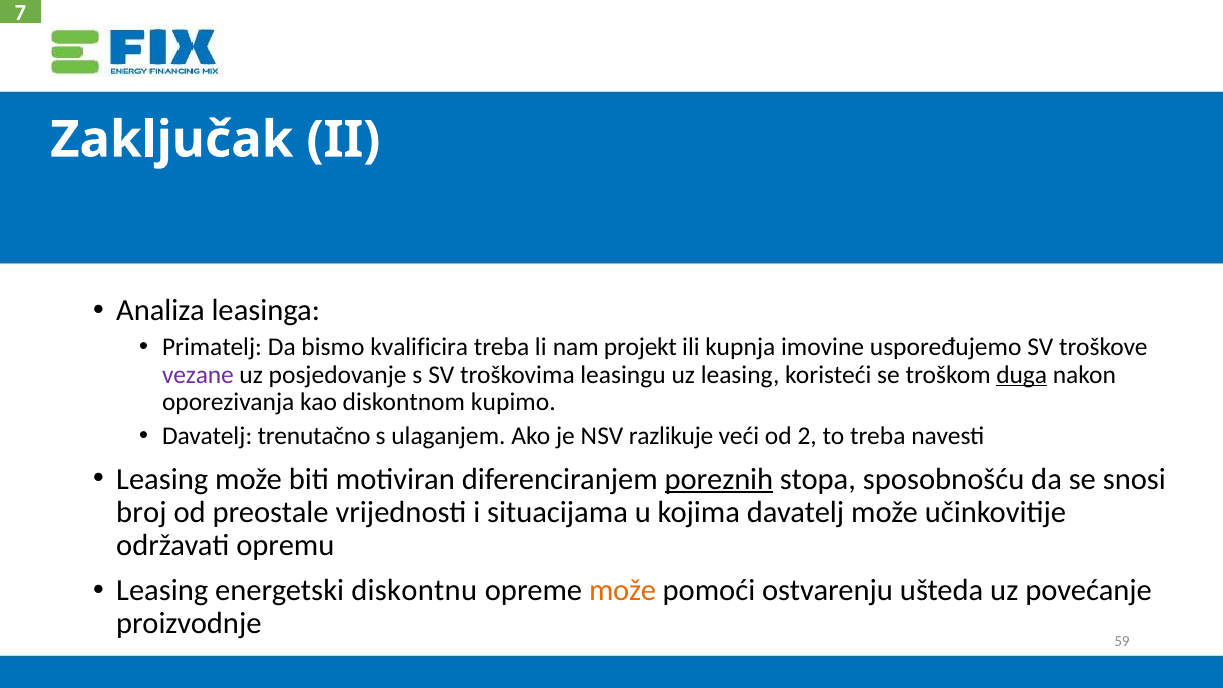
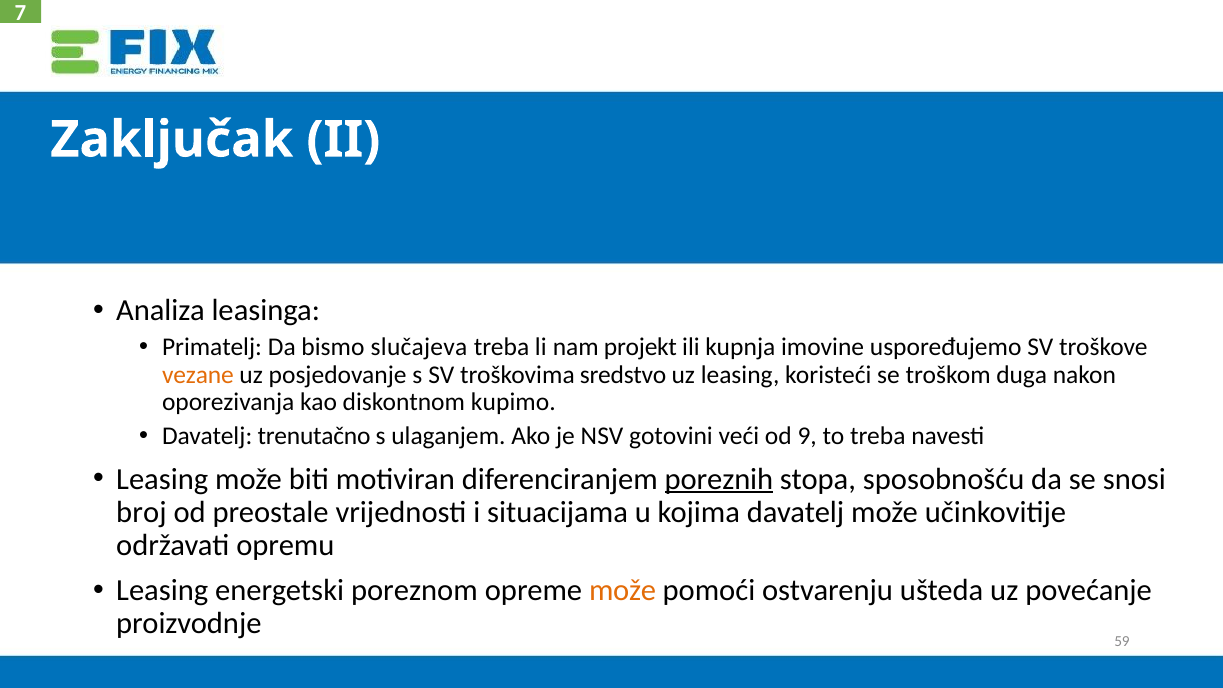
kvalificira: kvalificira -> slučajeva (419, 347)
vezane colour: purple -> orange (198, 375)
leasingu: leasingu -> sredstvo (623, 375)
duga underline: present -> none (1022, 375)
razlikuje: razlikuje -> gotovini (671, 436)
2: 2 -> 9 (807, 436)
diskontnu: diskontnu -> poreznom (414, 591)
